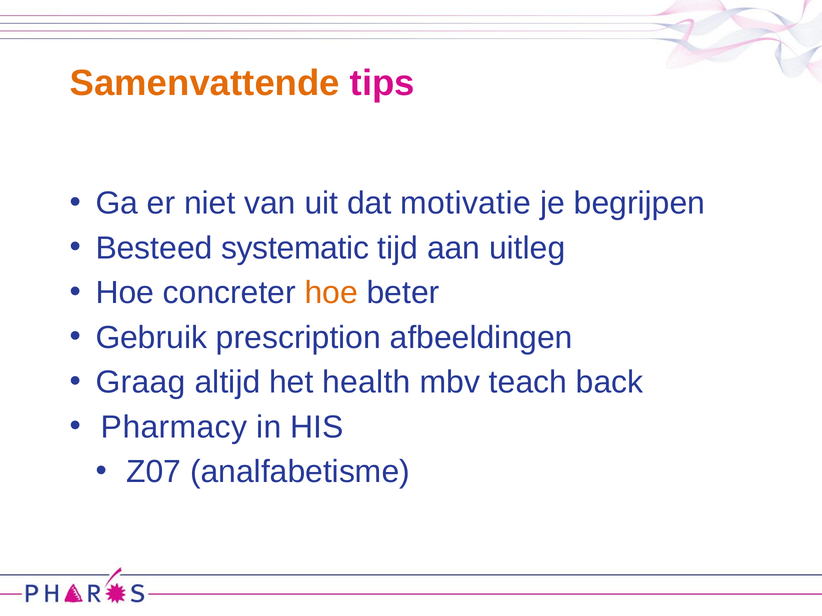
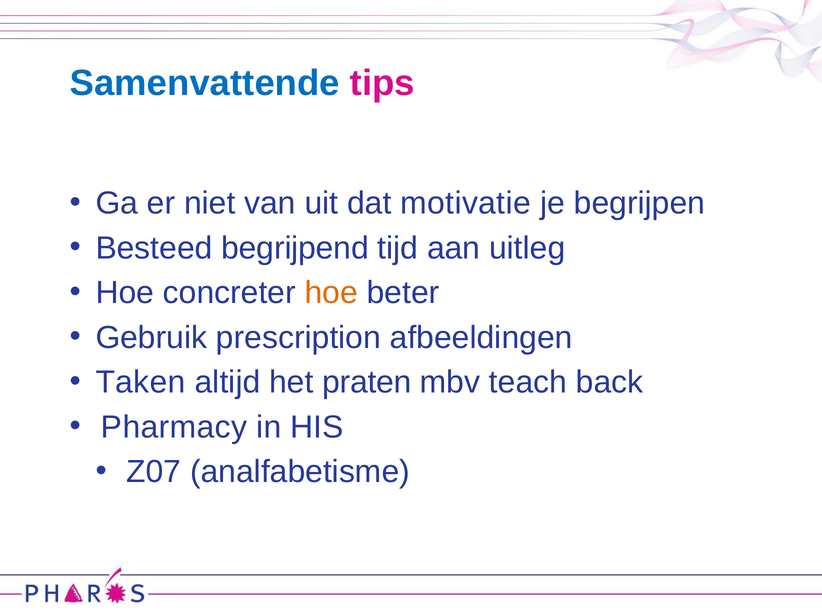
Samenvattende colour: orange -> blue (205, 83)
systematic: systematic -> begrijpend (295, 248)
Graag: Graag -> Taken (141, 383)
health: health -> praten (367, 383)
